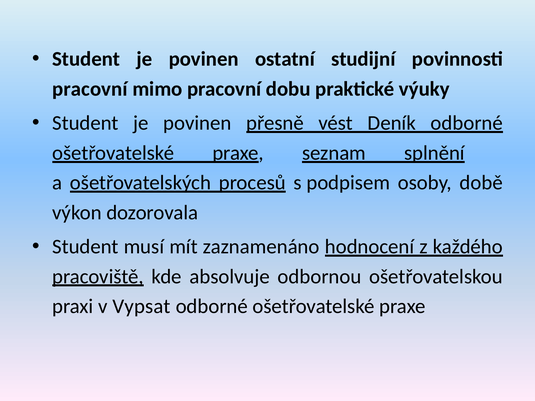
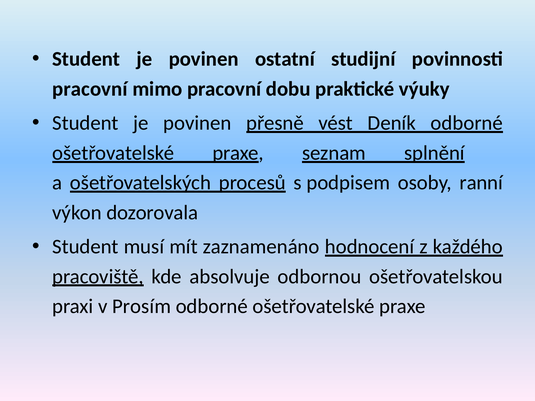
době: době -> ranní (481, 183)
Vypsat: Vypsat -> Prosím (142, 307)
